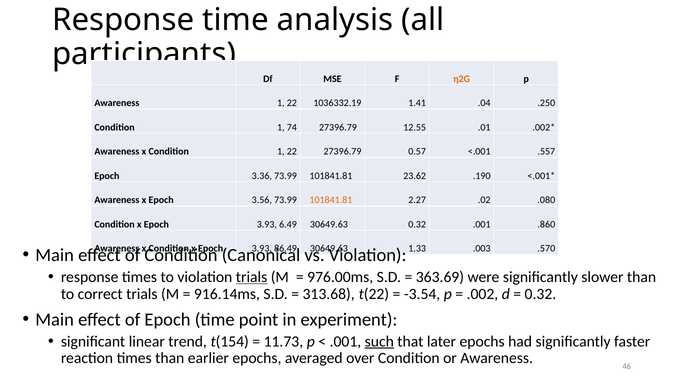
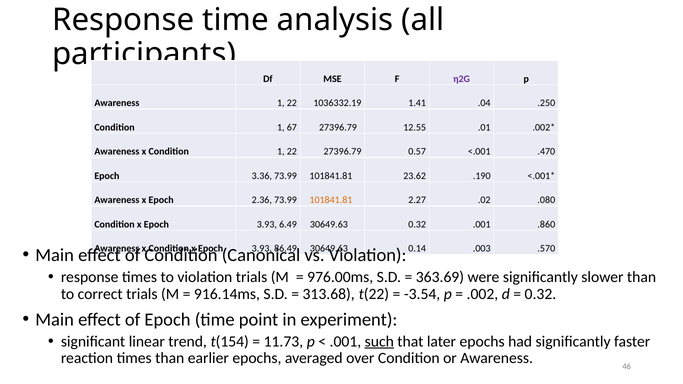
η2G colour: orange -> purple (462, 79)
74: 74 -> 67 (292, 127)
.557: .557 -> .470 (546, 152)
3.56: 3.56 -> 2.36 (262, 200)
1.33: 1.33 -> 0.14 (417, 249)
trials underline: present -> none (252, 277)
